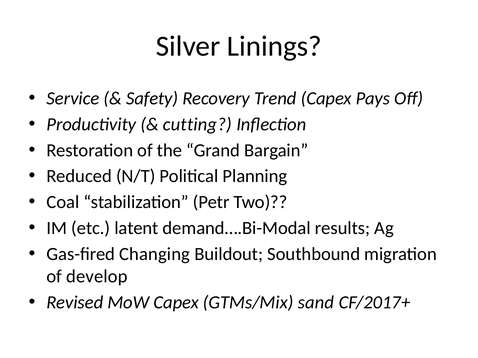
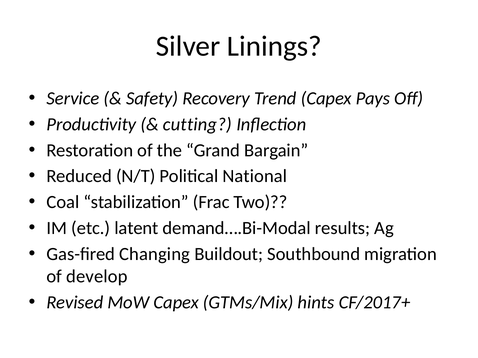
Planning: Planning -> National (255, 176)
Petr: Petr -> Frac (211, 202)
sand: sand -> hints (316, 303)
